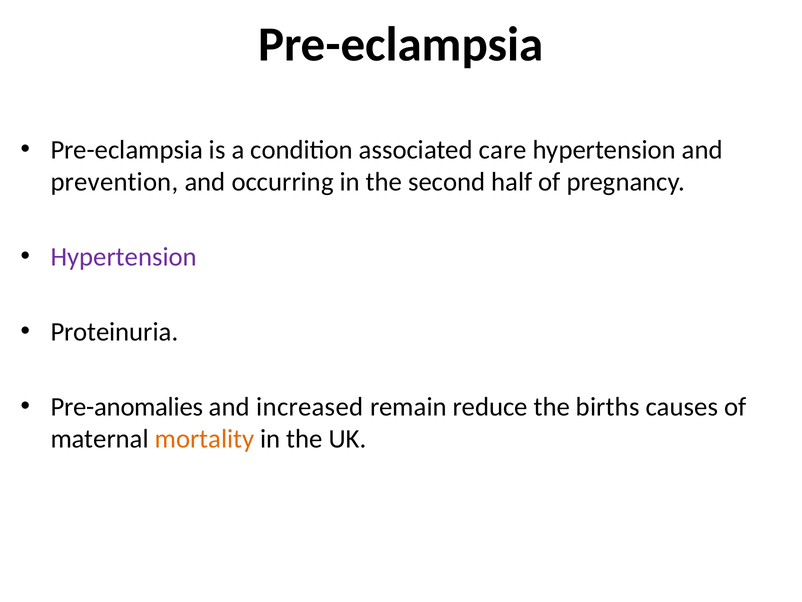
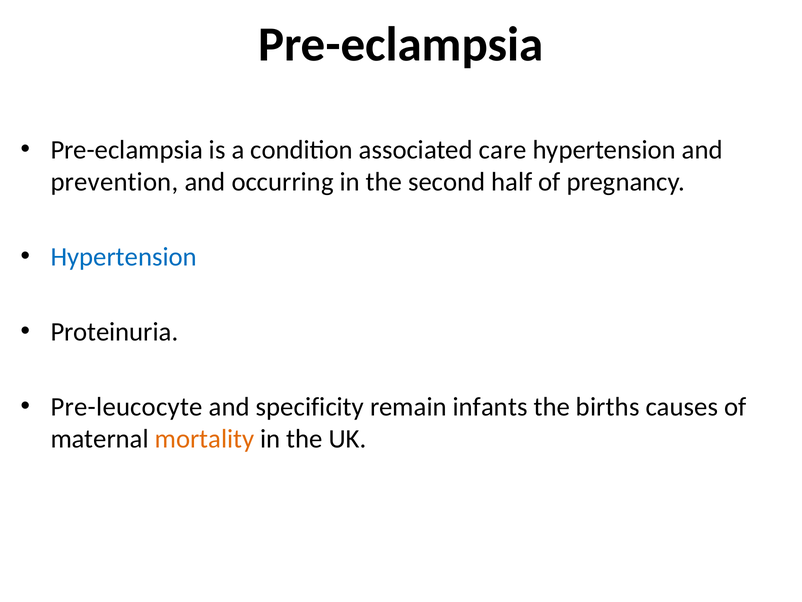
Hypertension colour: purple -> blue (124, 257)
Pre-anomalies: Pre-anomalies -> Pre-leucocyte (127, 406)
increased: increased -> specificity (310, 406)
reduce: reduce -> infants (490, 406)
